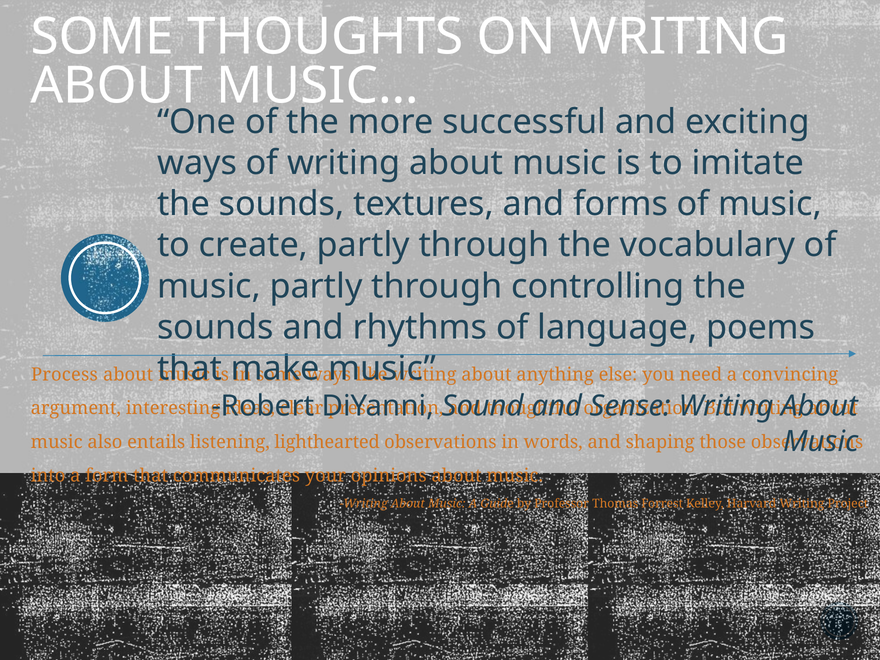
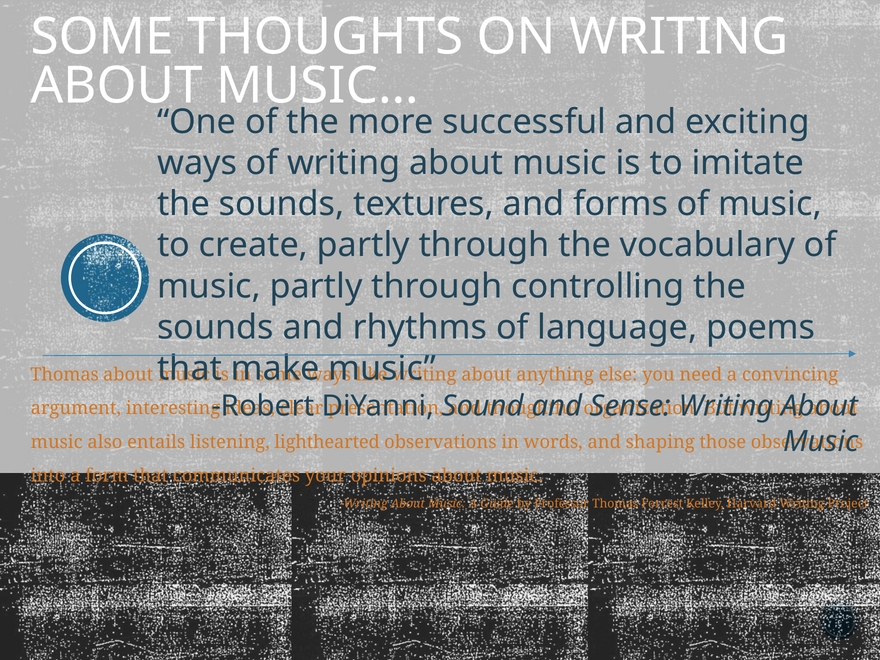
Process: Process -> Thomas (65, 375)
